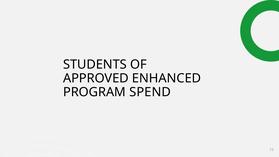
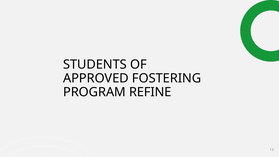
ENHANCED: ENHANCED -> FOSTERING (167, 78)
SPEND: SPEND -> REFINE (150, 92)
